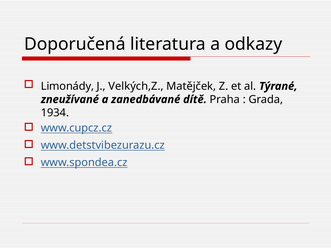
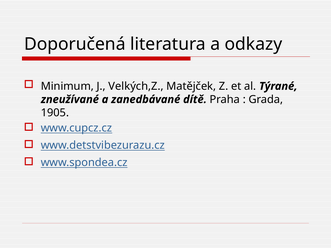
Limonády: Limonády -> Minimum (67, 86)
1934: 1934 -> 1905 (55, 113)
